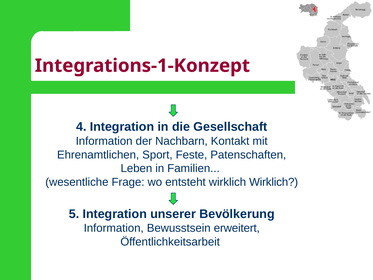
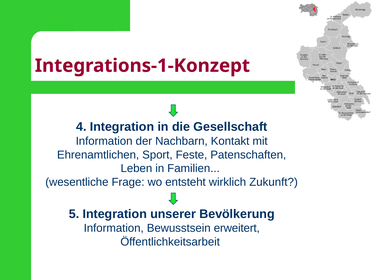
wirklich Wirklich: Wirklich -> Zukunft (274, 182)
